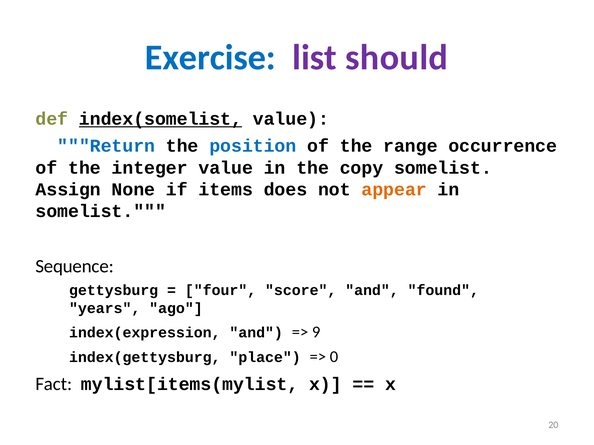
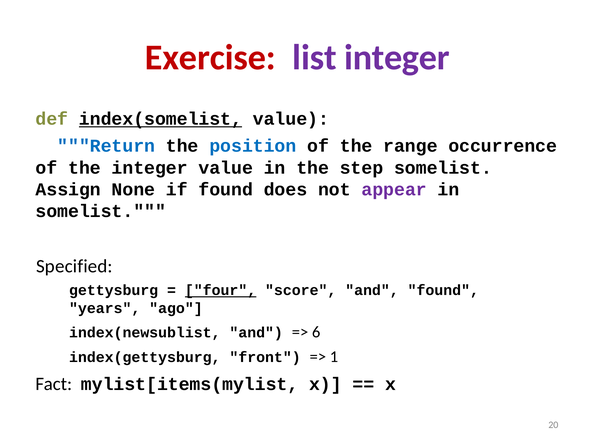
Exercise colour: blue -> red (210, 58)
list should: should -> integer (397, 58)
copy: copy -> step (362, 168)
if items: items -> found (226, 190)
appear colour: orange -> purple (394, 190)
Sequence: Sequence -> Specified (74, 266)
four underline: none -> present (221, 291)
index(expression: index(expression -> index(newsublist (145, 333)
9: 9 -> 6 (316, 332)
place: place -> front (265, 358)
0: 0 -> 1 (334, 357)
